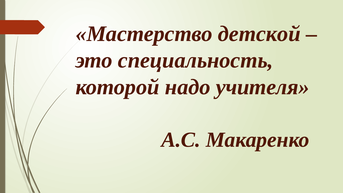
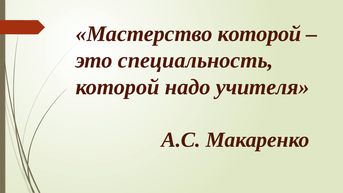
Мастерство детской: детской -> которой (259, 34)
